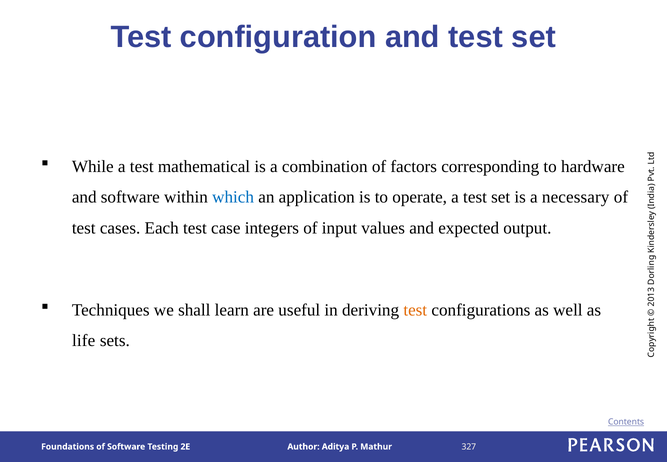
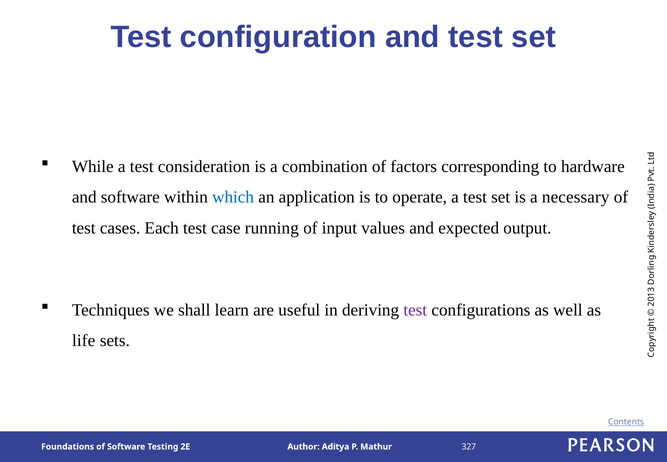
mathematical: mathematical -> consideration (204, 166)
integers: integers -> running (272, 228)
test colour: orange -> purple (415, 310)
